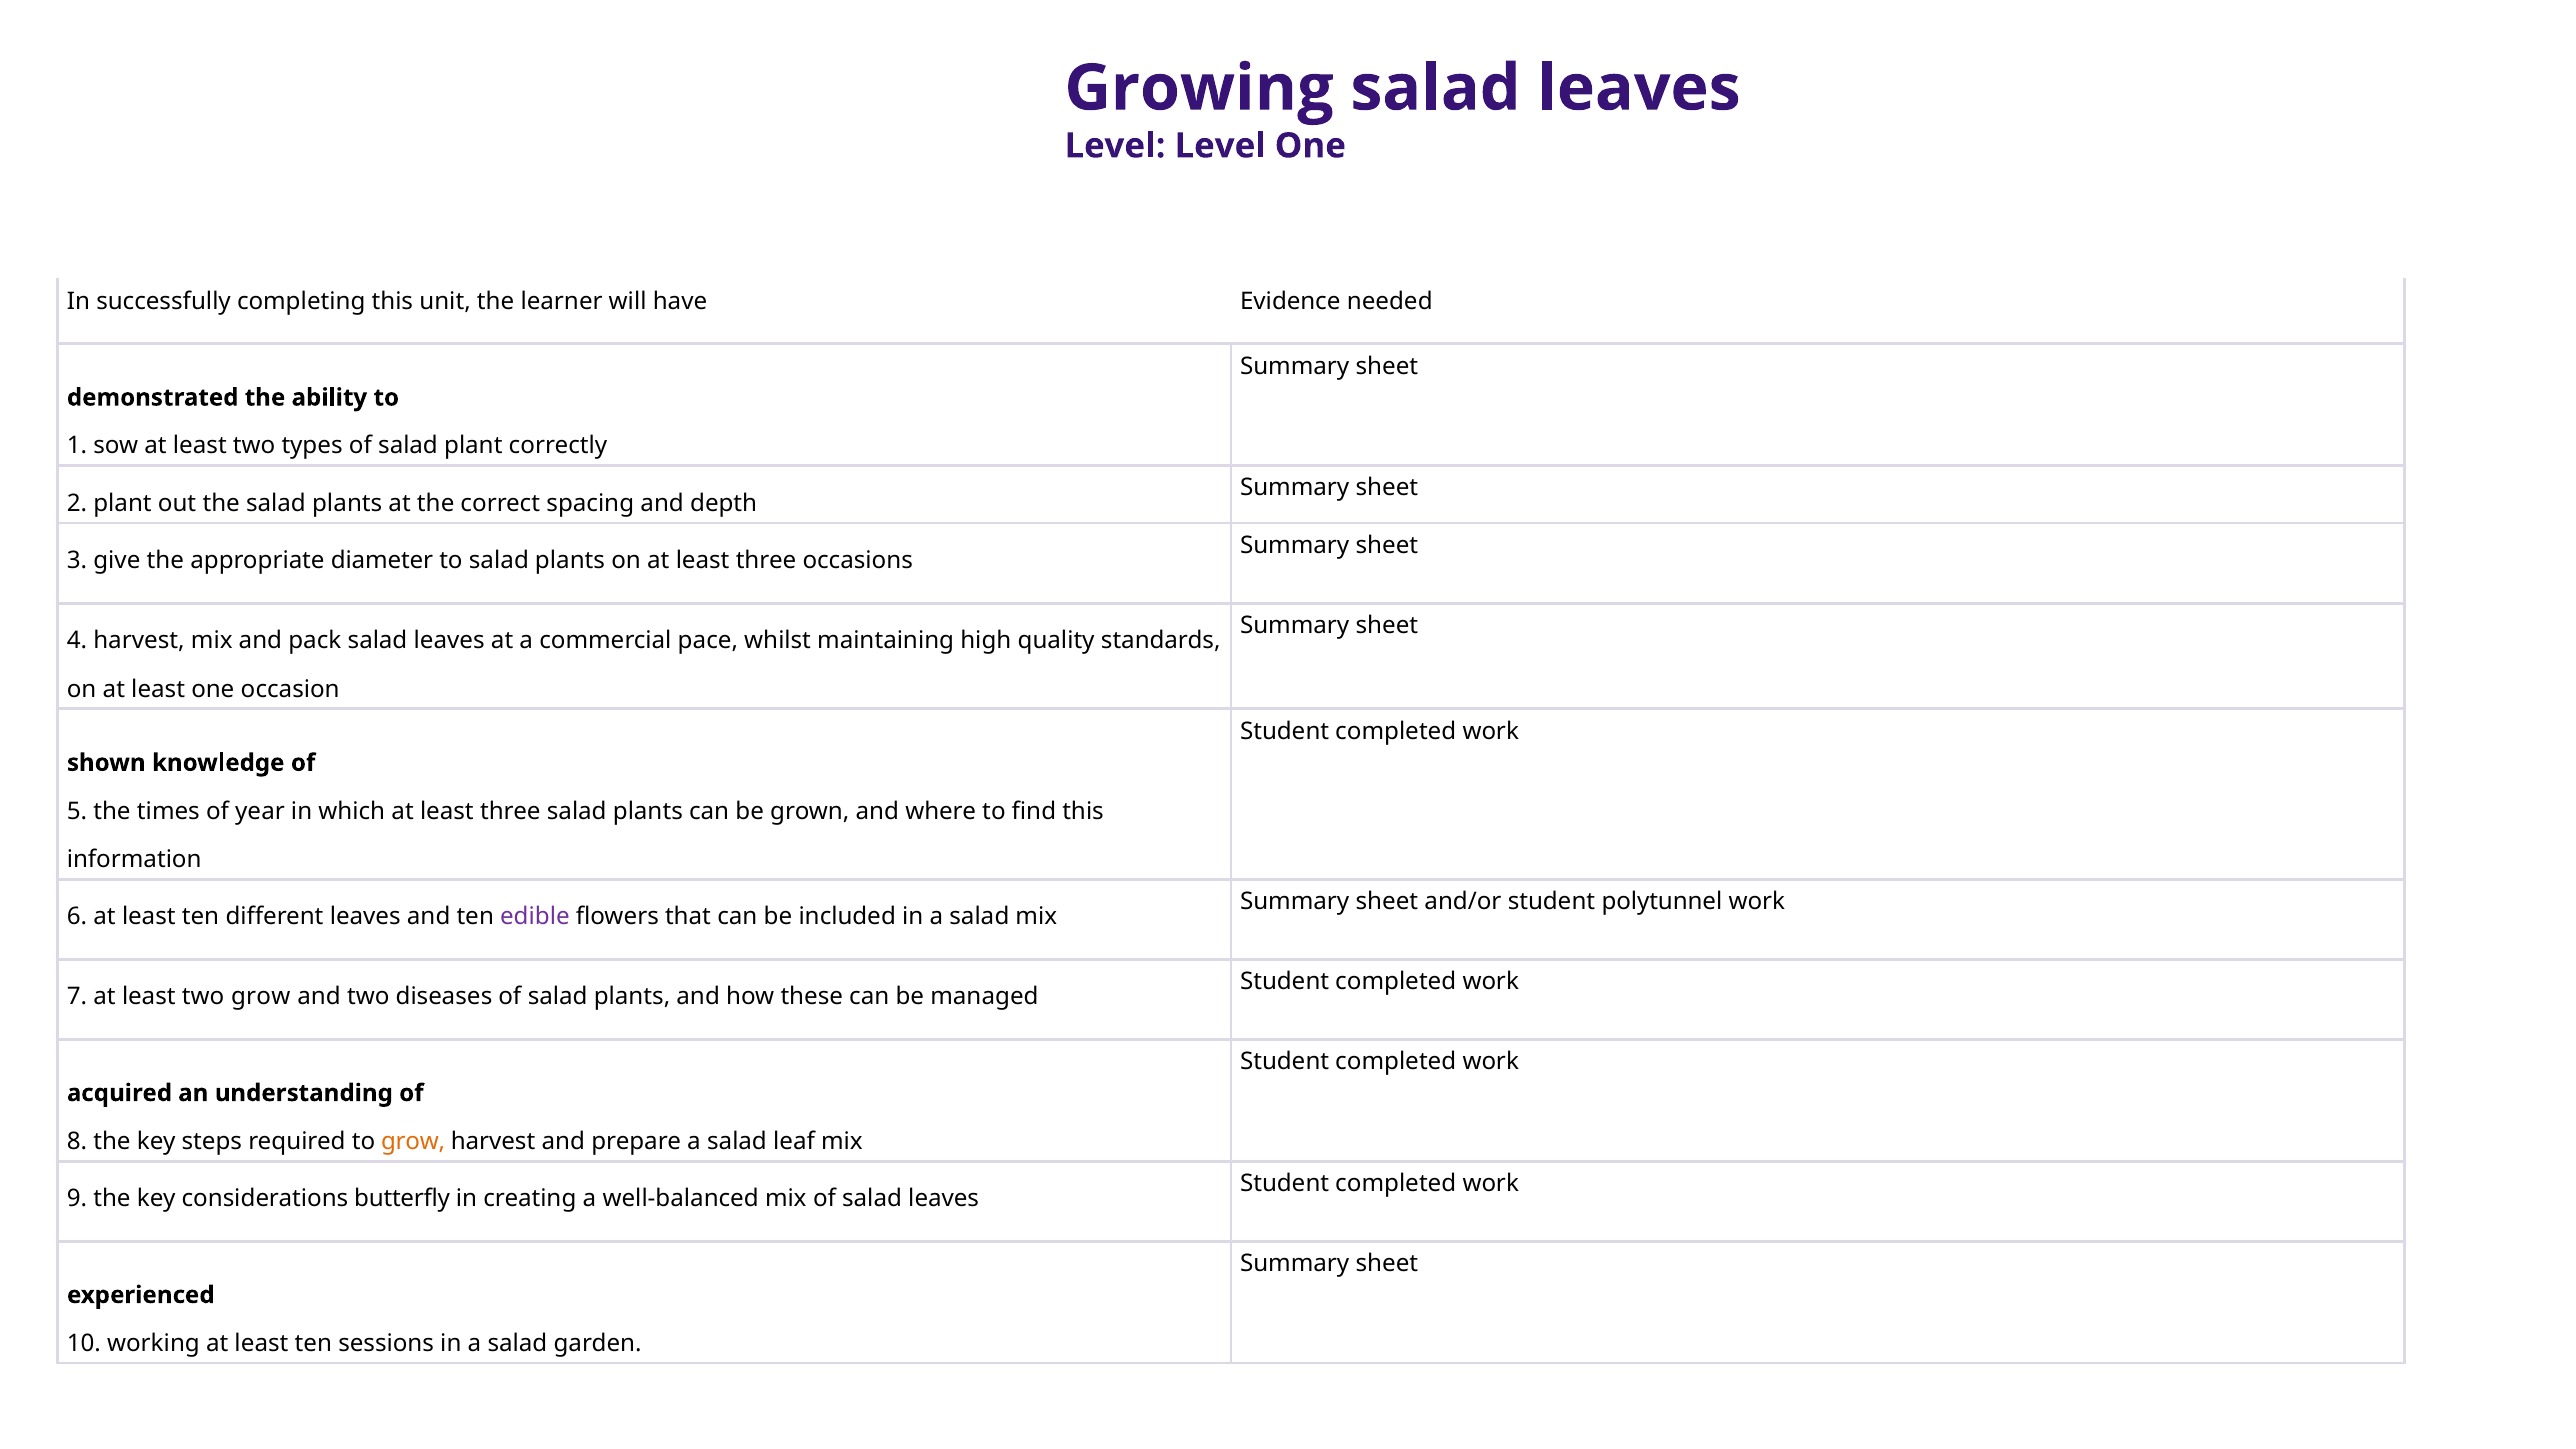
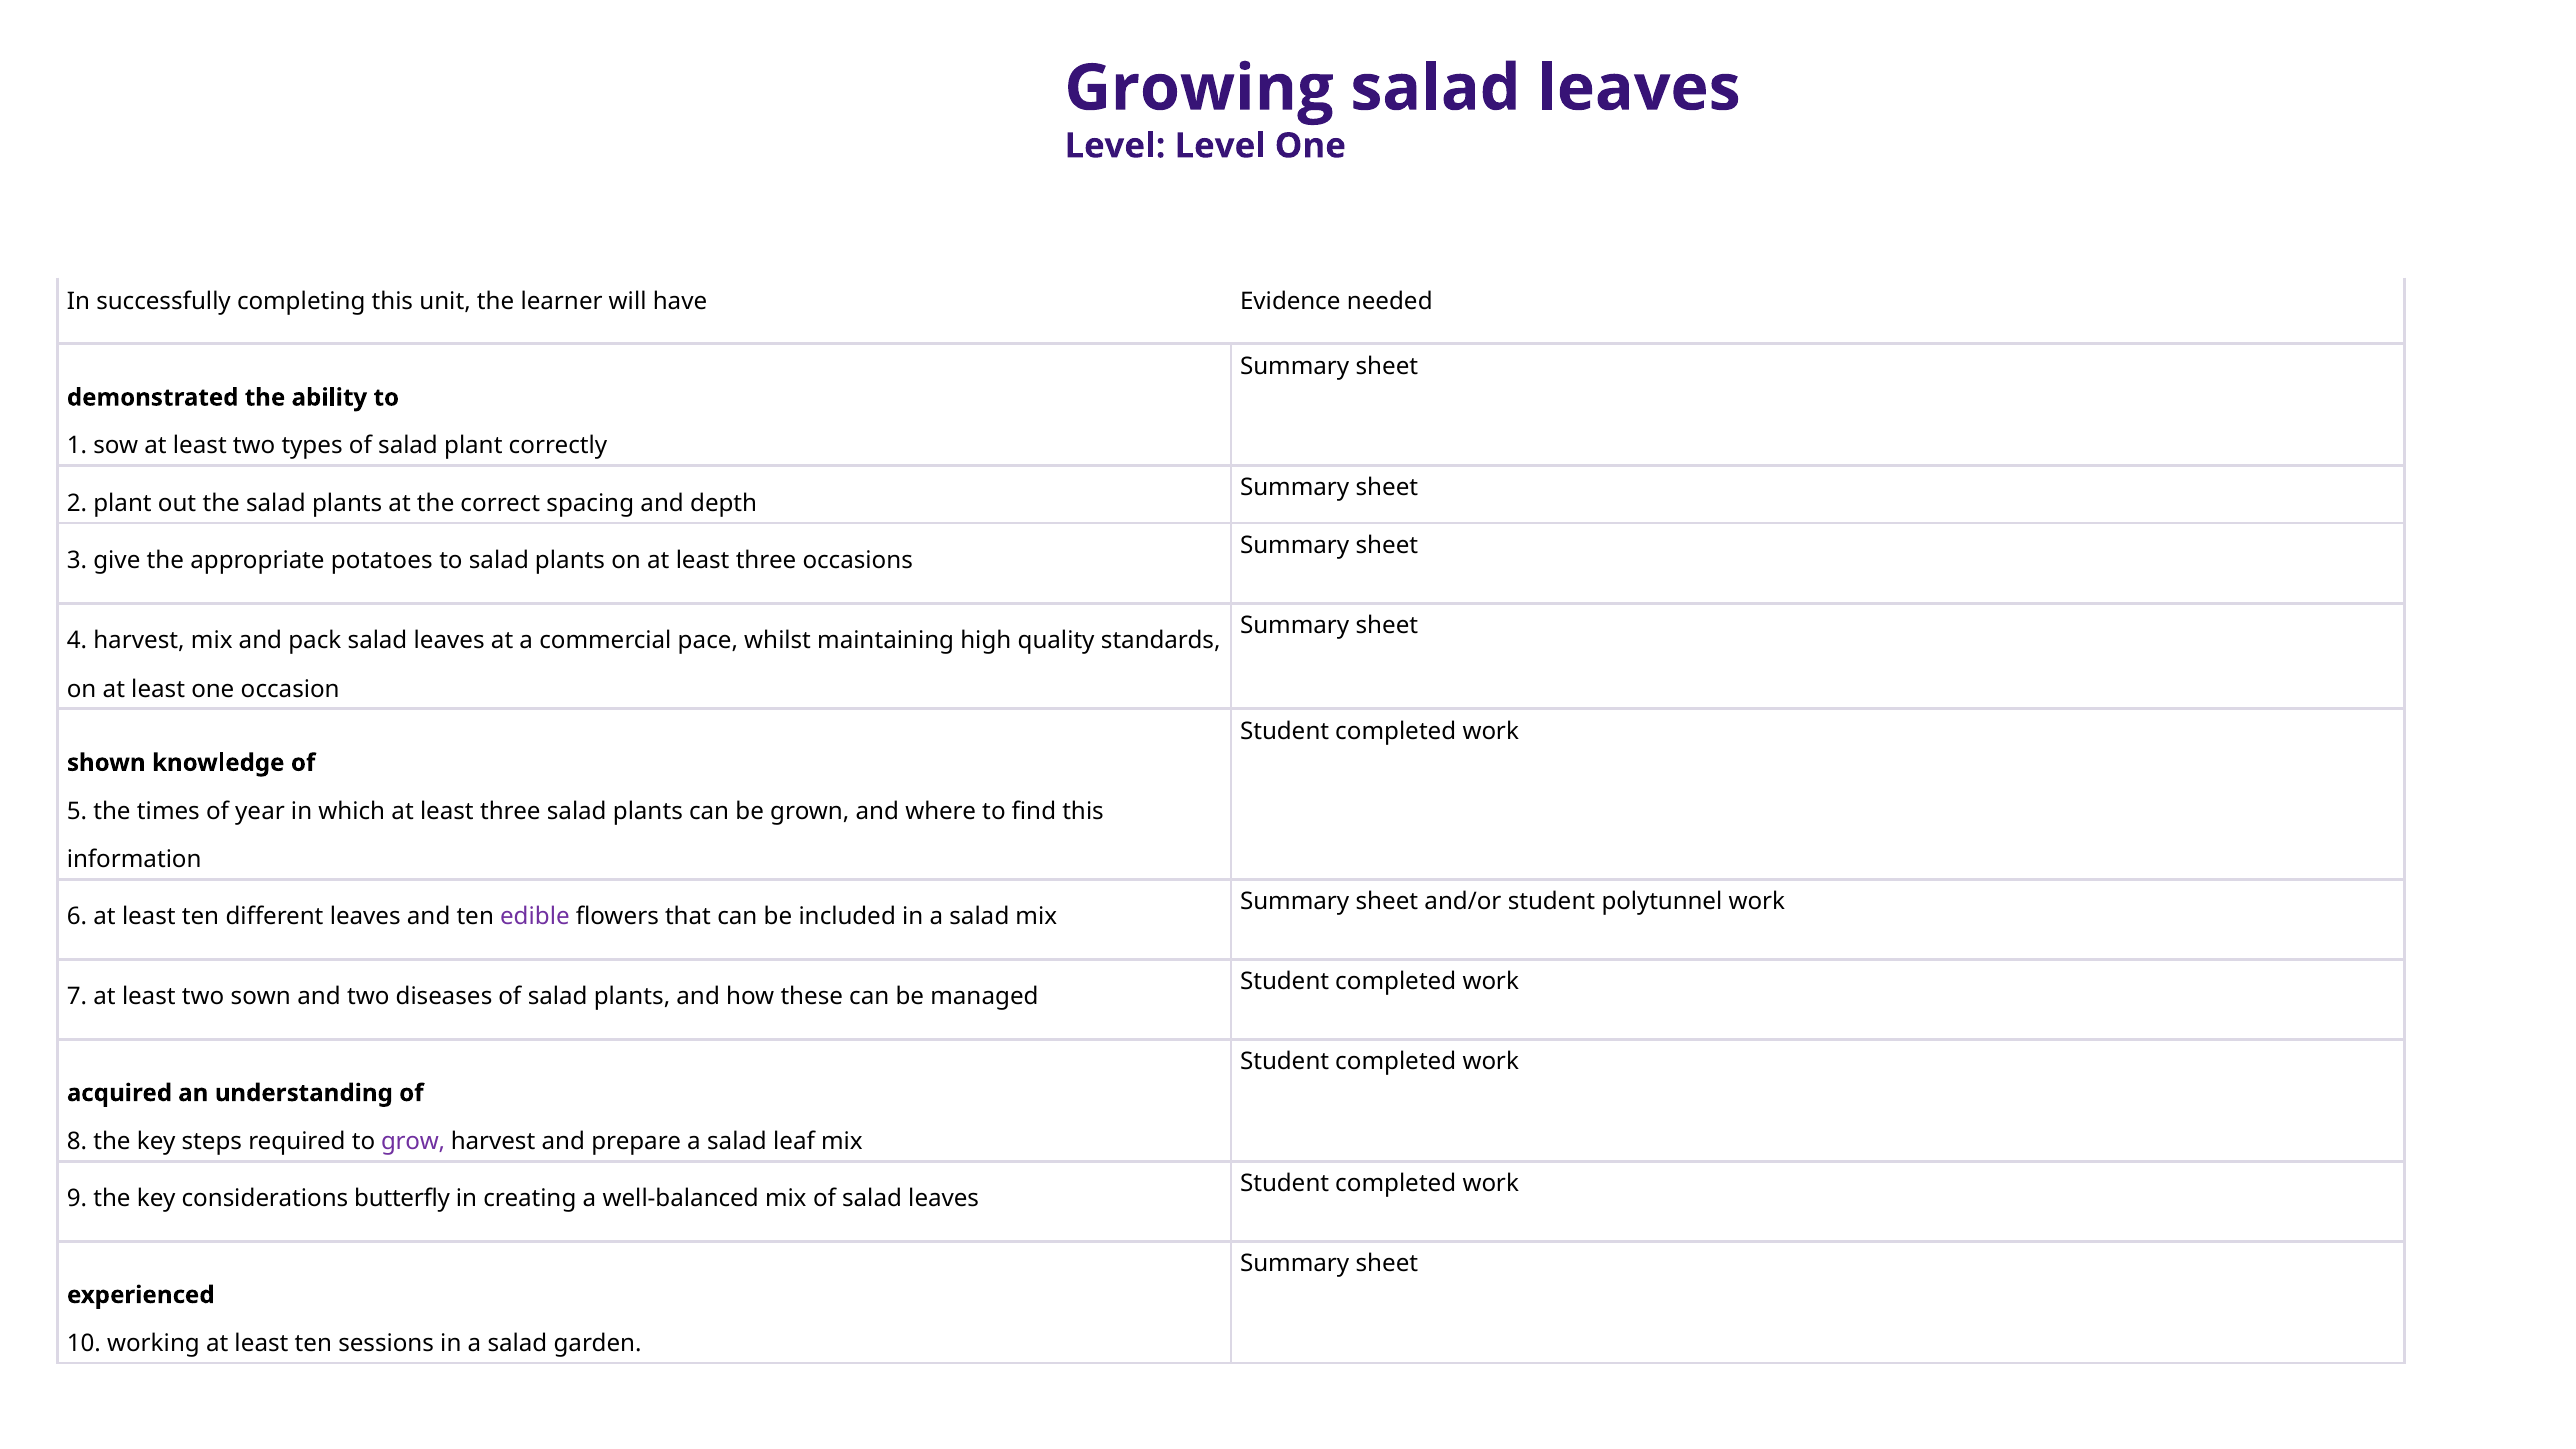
diameter: diameter -> potatoes (382, 561)
two grow: grow -> sown (261, 997)
grow colour: orange -> purple (413, 1141)
